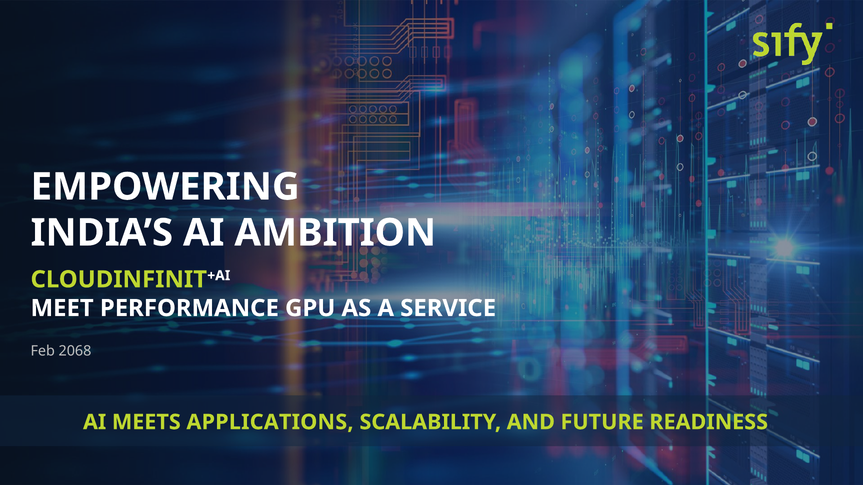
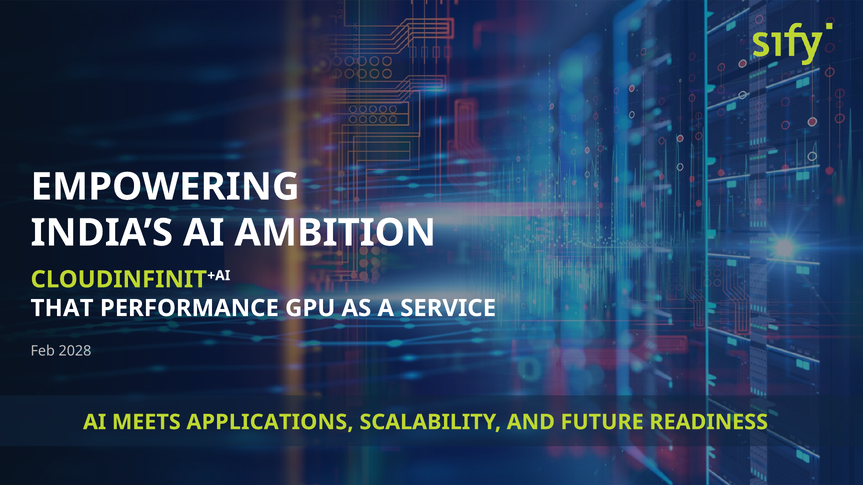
MEET: MEET -> THAT (62, 308)
2068: 2068 -> 2028 (75, 351)
